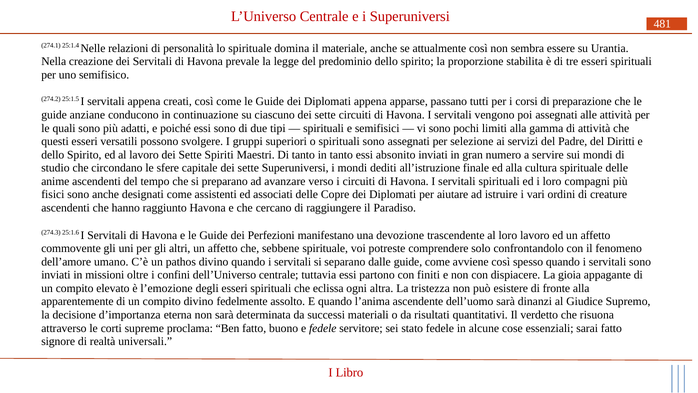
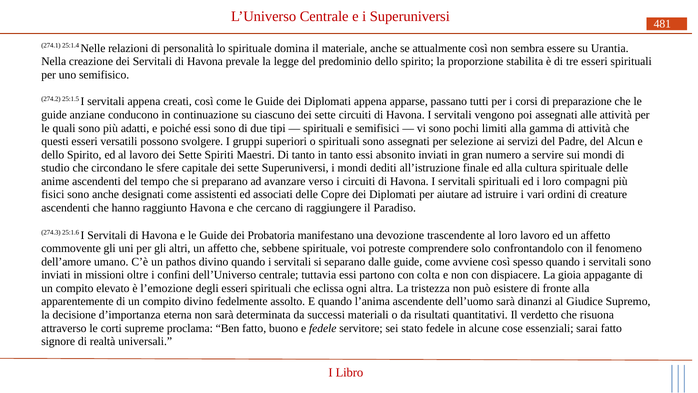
Diritti: Diritti -> Alcun (621, 142)
Perfezioni: Perfezioni -> Probatoria (271, 235)
finiti: finiti -> colta (429, 275)
